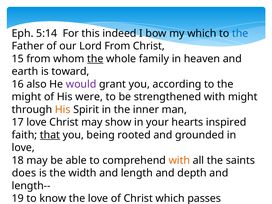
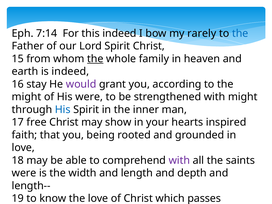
5:14: 5:14 -> 7:14 (47, 33)
my which: which -> rarely (202, 33)
Lord From: From -> Spirit (117, 46)
is toward: toward -> indeed (70, 71)
also: also -> stay (37, 84)
His colour: orange -> blue (63, 110)
17 love: love -> free (37, 122)
that underline: present -> none (50, 135)
with colour: orange -> purple (179, 160)
does: does -> were (24, 173)
